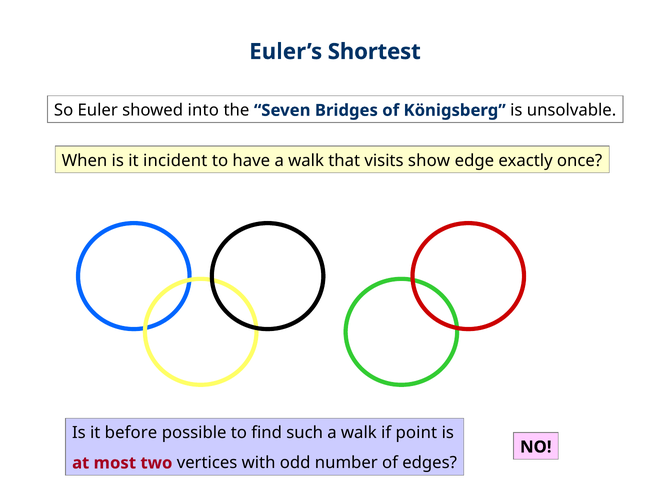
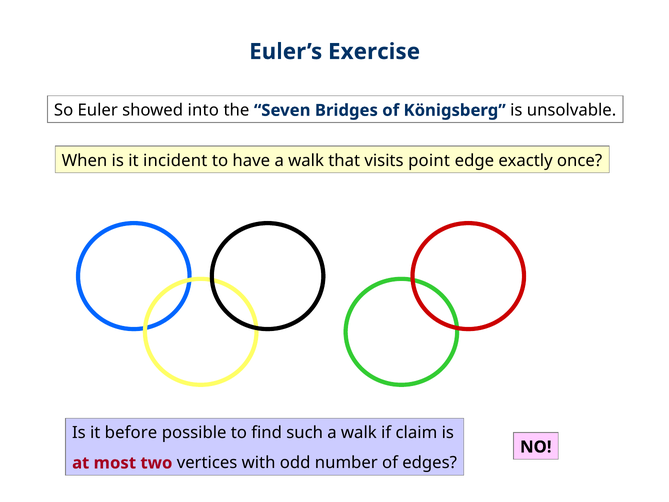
Shortest: Shortest -> Exercise (374, 52)
show: show -> point (429, 160)
point: point -> claim (416, 433)
